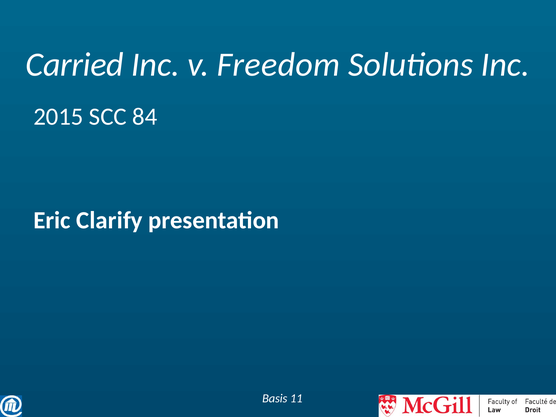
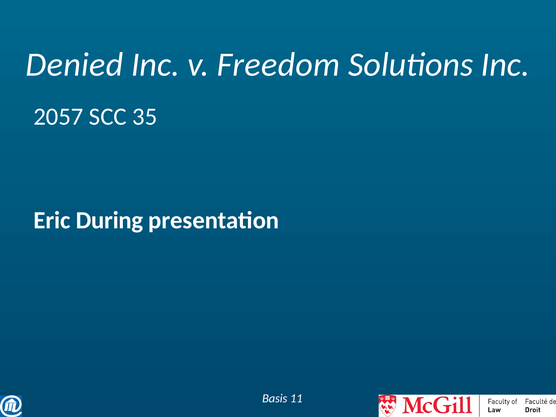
Carried: Carried -> Denied (74, 65)
2015: 2015 -> 2057 (58, 117)
84: 84 -> 35 (145, 117)
Clarify: Clarify -> During (110, 220)
